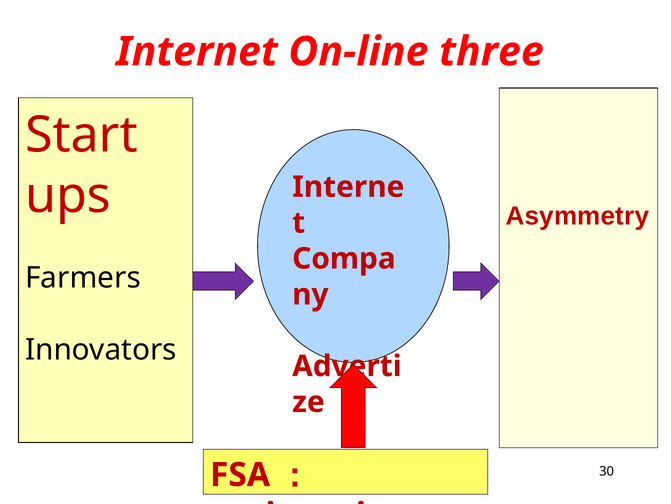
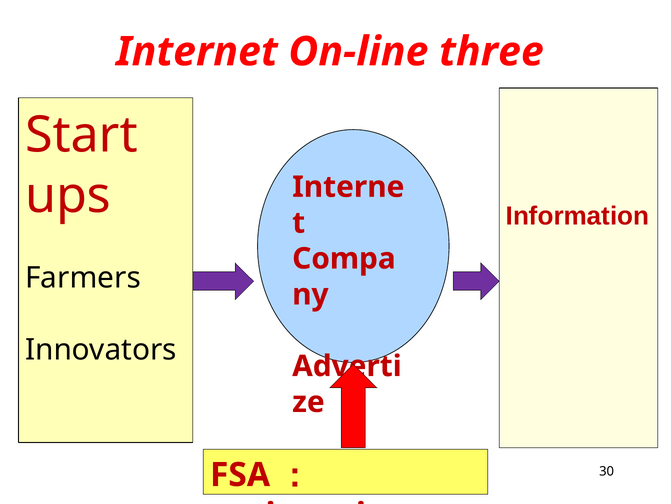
Asymmetry: Asymmetry -> Information (578, 216)
